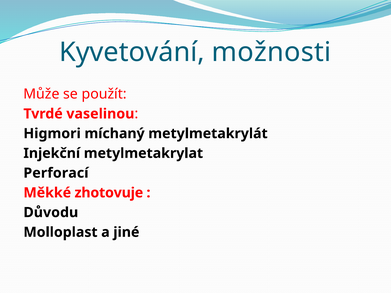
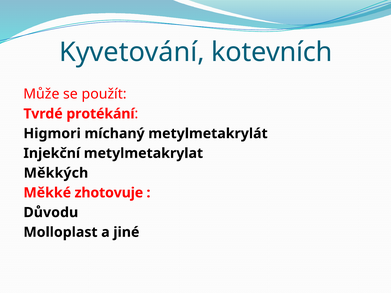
možnosti: možnosti -> kotevních (272, 52)
vaselinou: vaselinou -> protékání (100, 114)
Perforací: Perforací -> Měkkých (56, 173)
